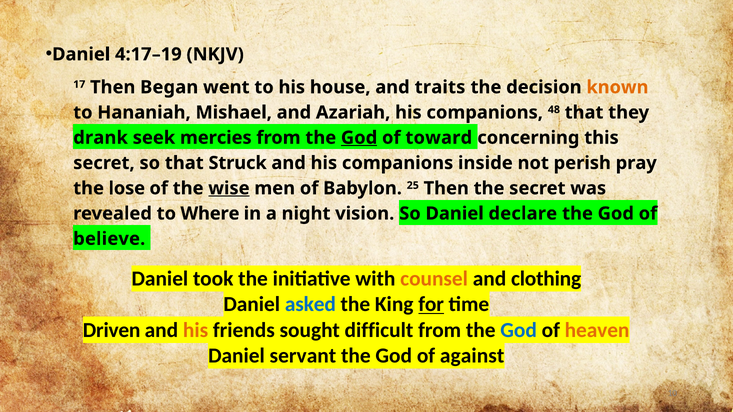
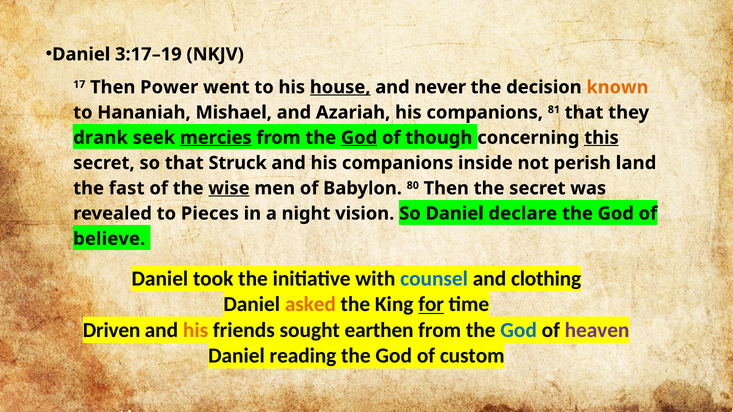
4:17–19: 4:17–19 -> 3:17–19 (148, 54)
Began: Began -> Power (169, 87)
house underline: none -> present (340, 87)
traits: traits -> never (440, 87)
48: 48 -> 81 (554, 110)
mercies underline: none -> present (216, 138)
toward: toward -> though (439, 138)
this underline: none -> present (601, 138)
pray: pray -> land (636, 163)
lose: lose -> fast (127, 188)
25: 25 -> 80 (413, 186)
Where: Where -> Pieces (210, 214)
counsel colour: orange -> blue (434, 279)
asked colour: blue -> orange (310, 305)
difficult: difficult -> earthen (379, 330)
heaven colour: orange -> purple (597, 330)
servant: servant -> reading (303, 356)
against: against -> custom (472, 356)
